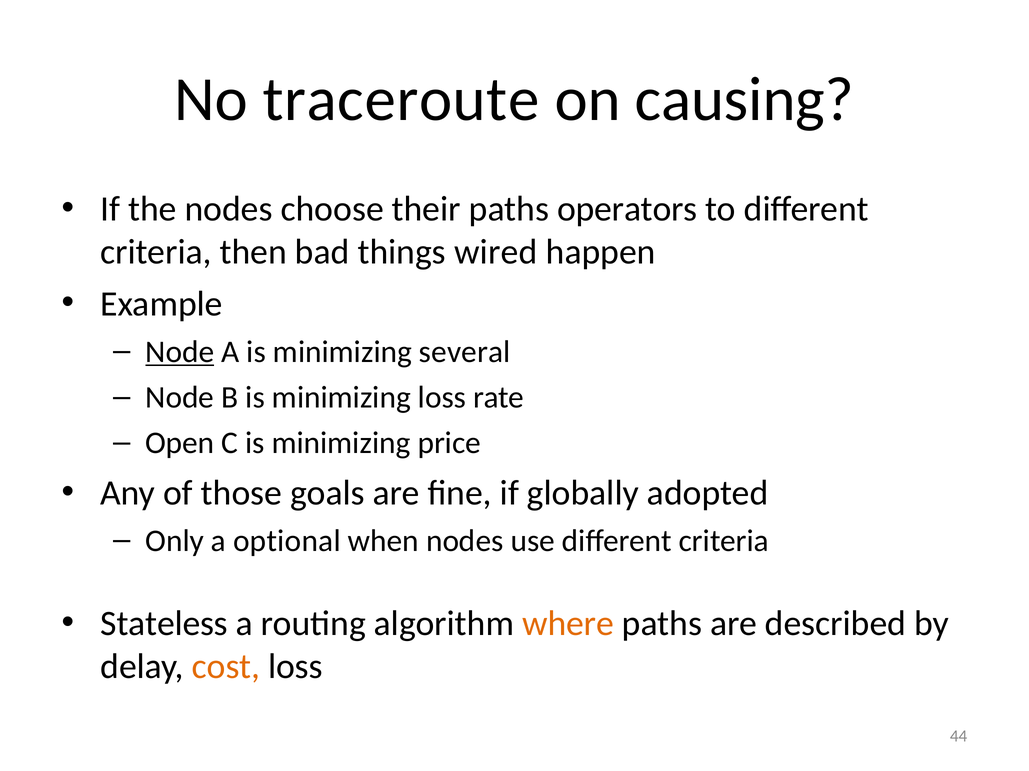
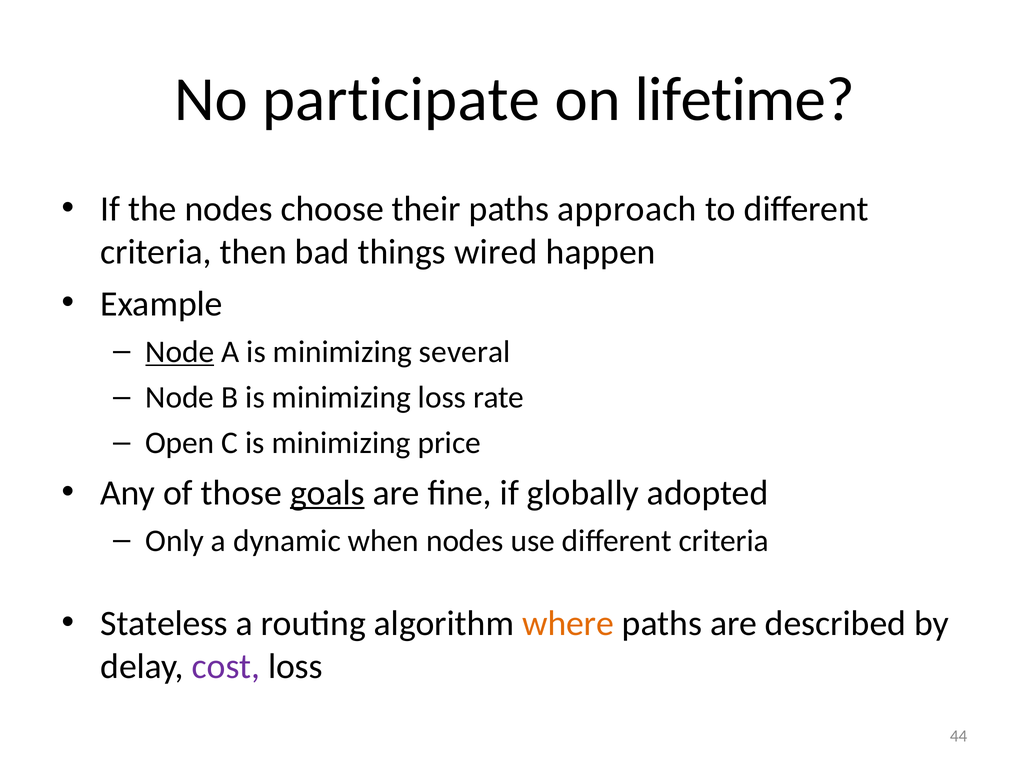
traceroute: traceroute -> participate (401, 100)
causing: causing -> lifetime (745, 100)
operators: operators -> approach (627, 209)
goals underline: none -> present (327, 493)
optional: optional -> dynamic (287, 541)
cost colour: orange -> purple (226, 667)
